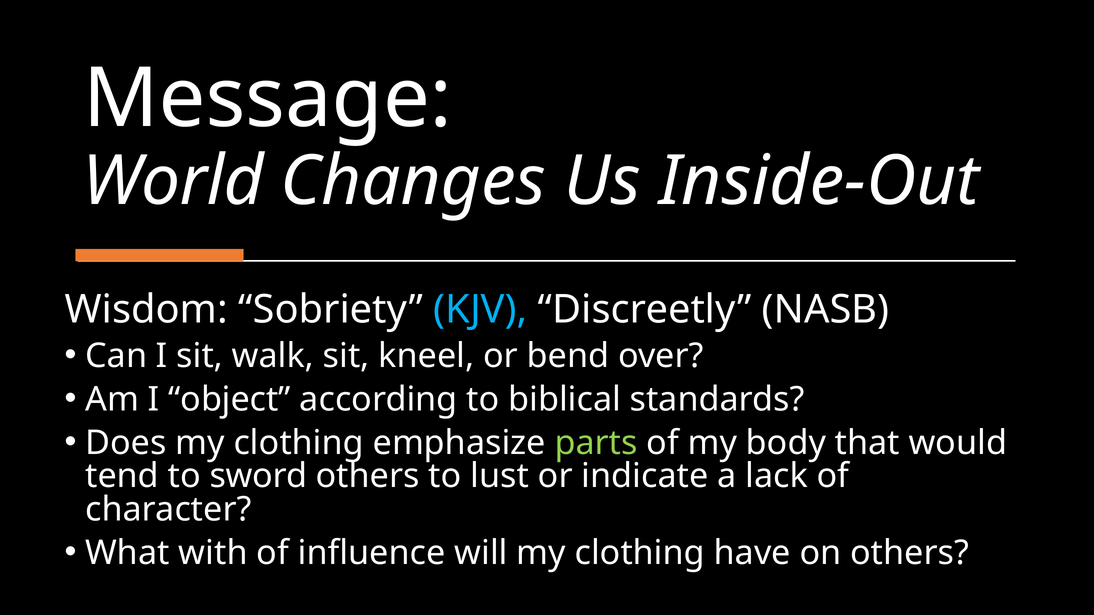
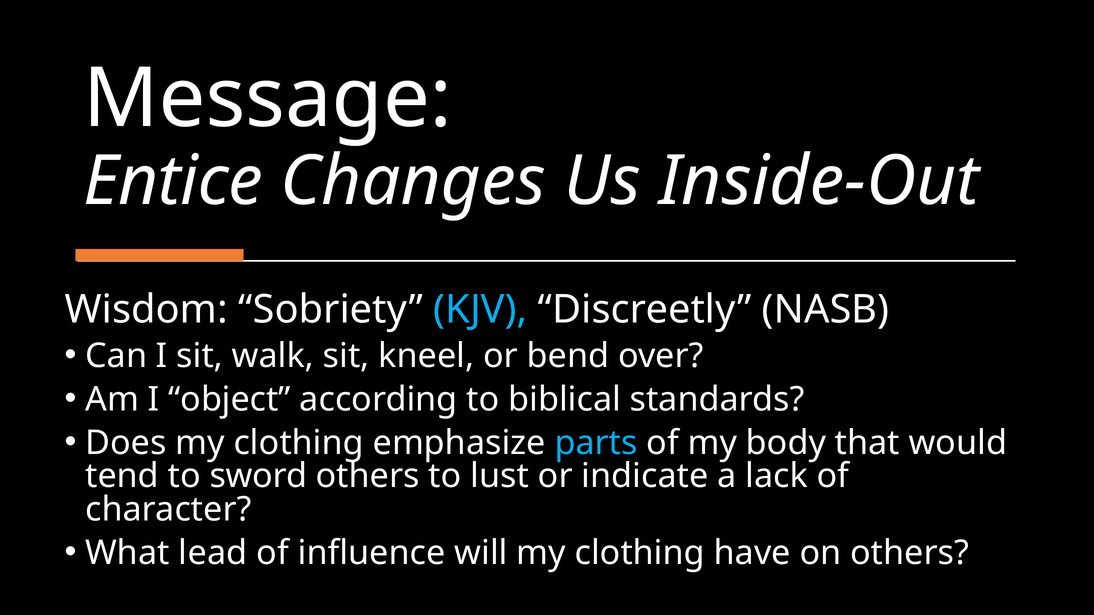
World: World -> Entice (173, 181)
parts colour: light green -> light blue (596, 443)
with: with -> lead (213, 553)
